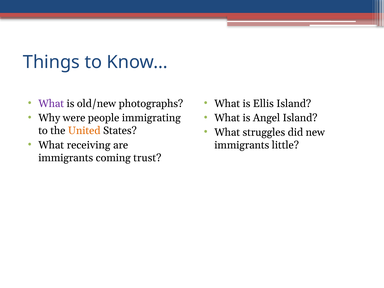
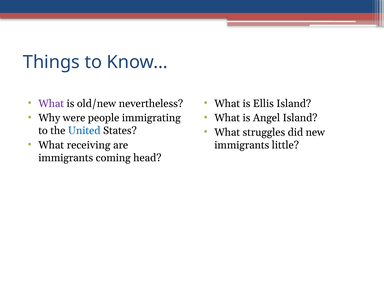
photographs: photographs -> nevertheless (151, 103)
United colour: orange -> blue (84, 131)
trust: trust -> head (147, 158)
